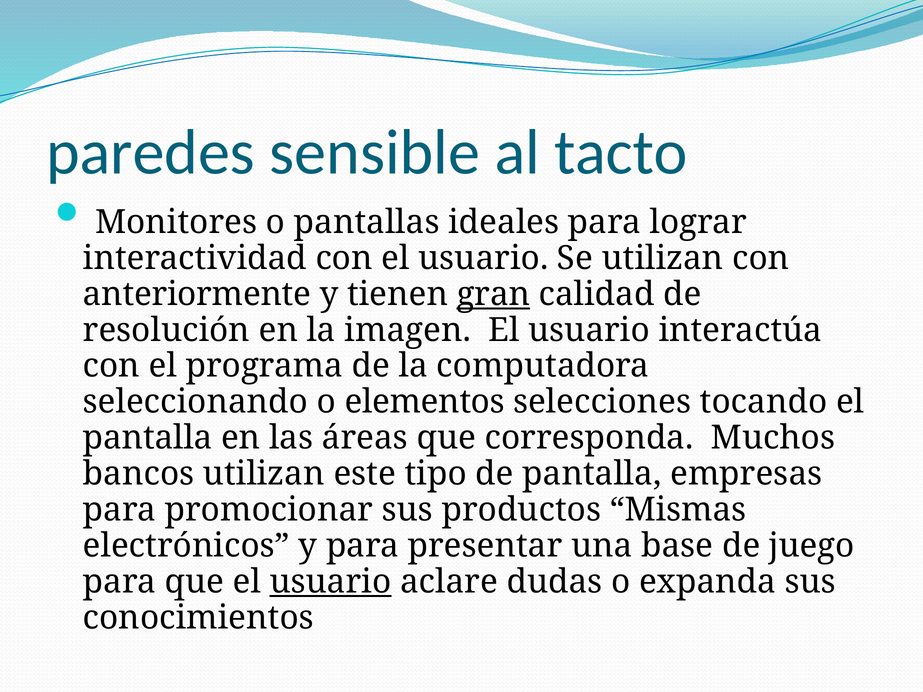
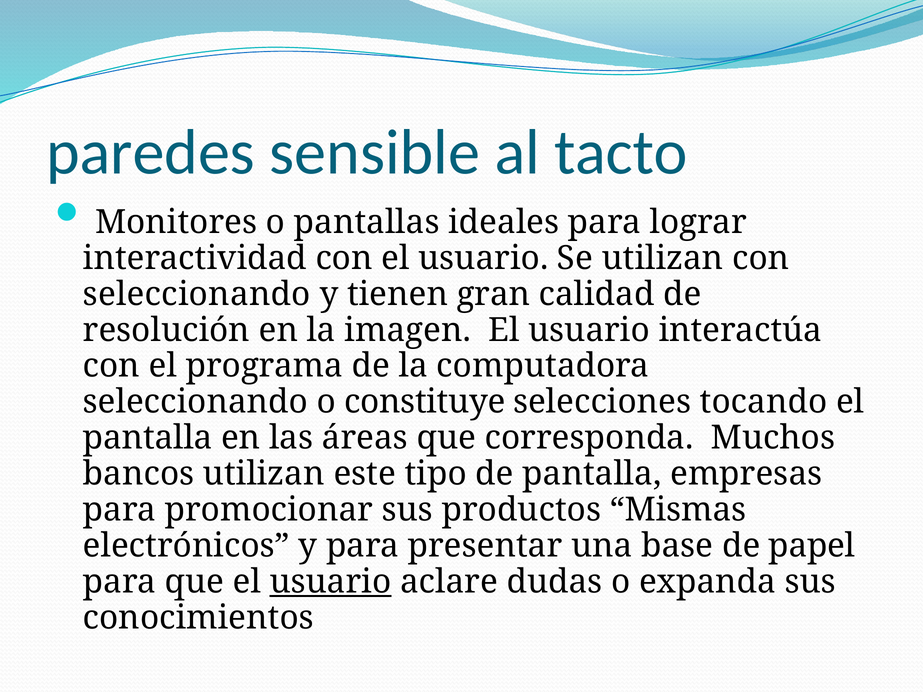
anteriormente: anteriormente -> seleccionando (197, 294)
gran underline: present -> none (493, 294)
elementos: elementos -> constituye (425, 402)
juego: juego -> papel (812, 546)
